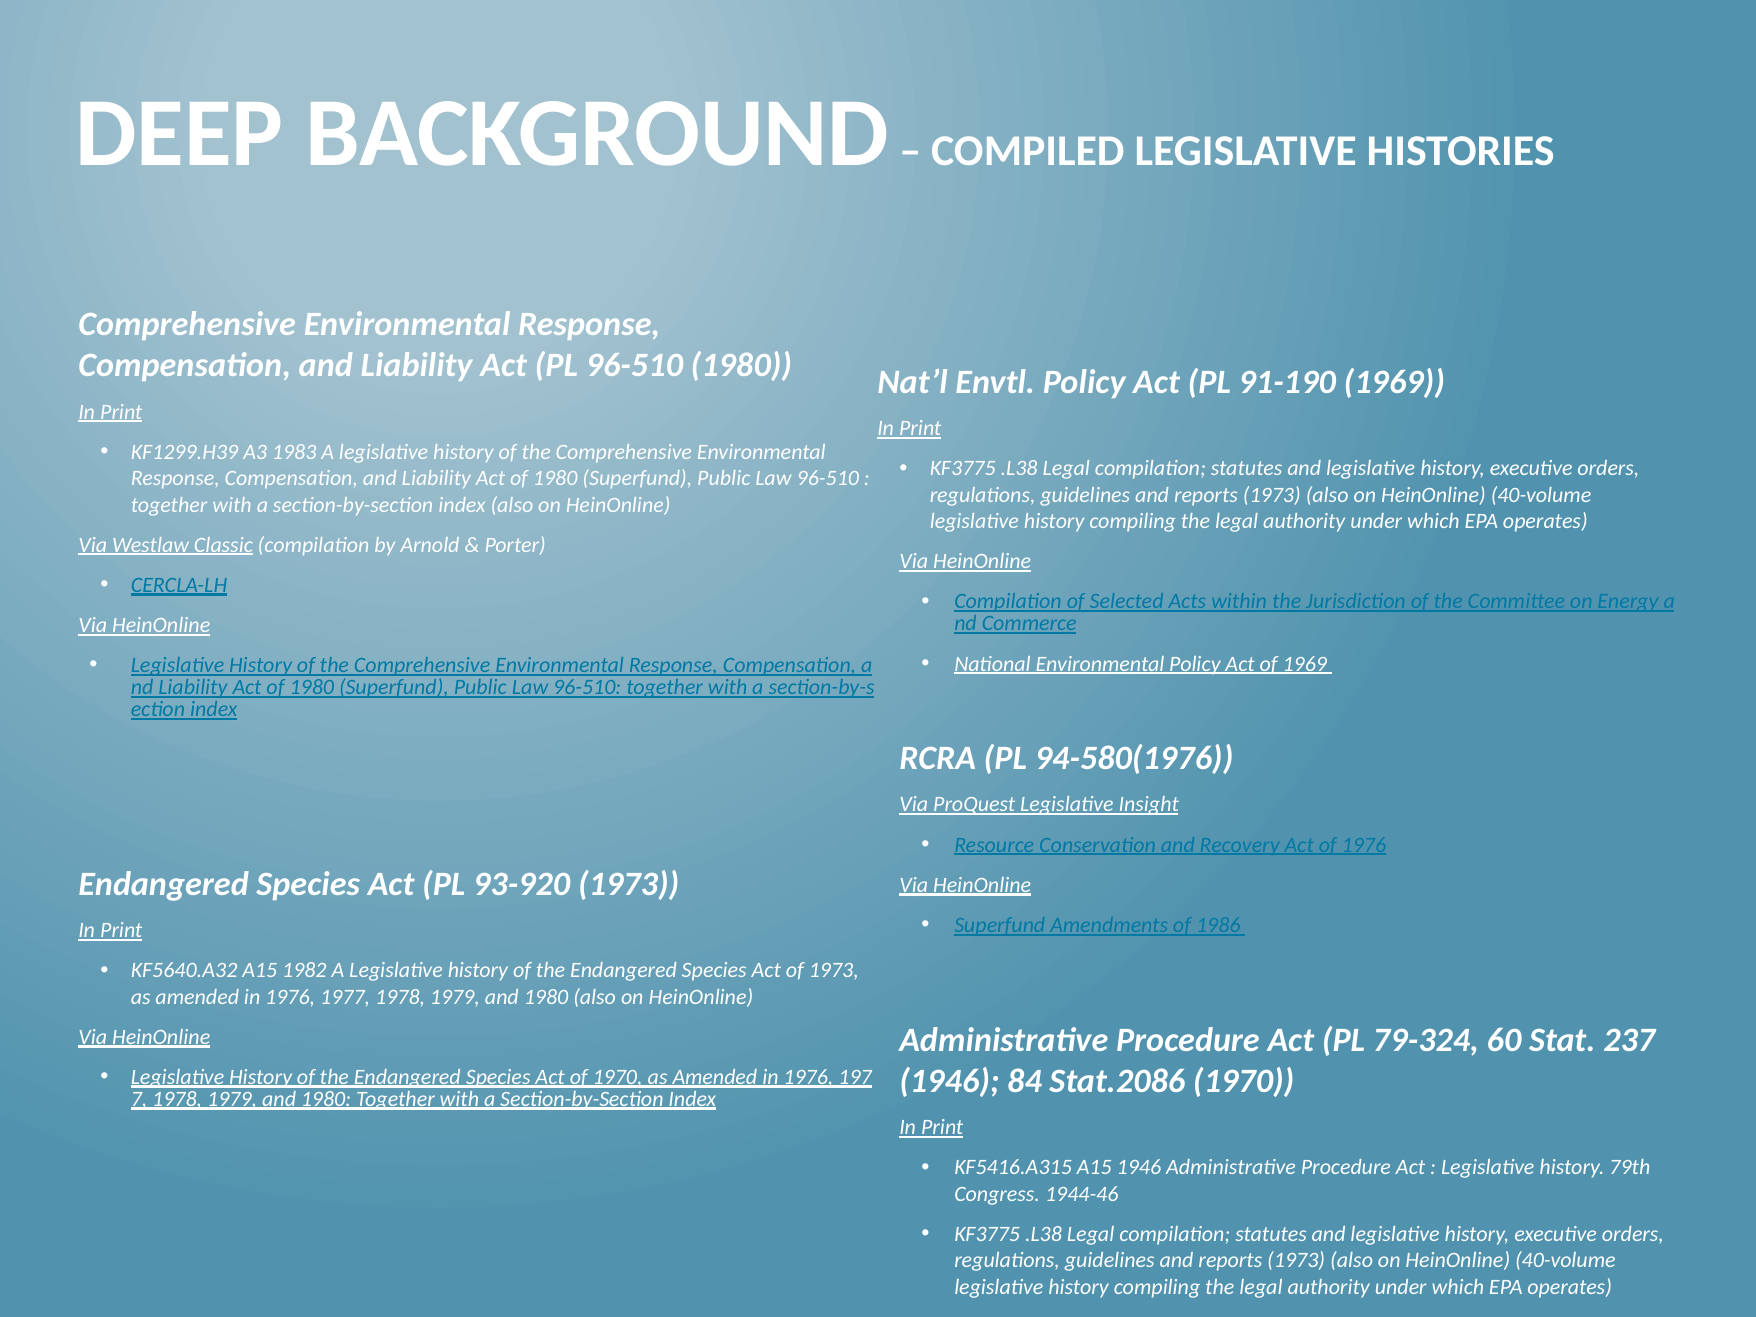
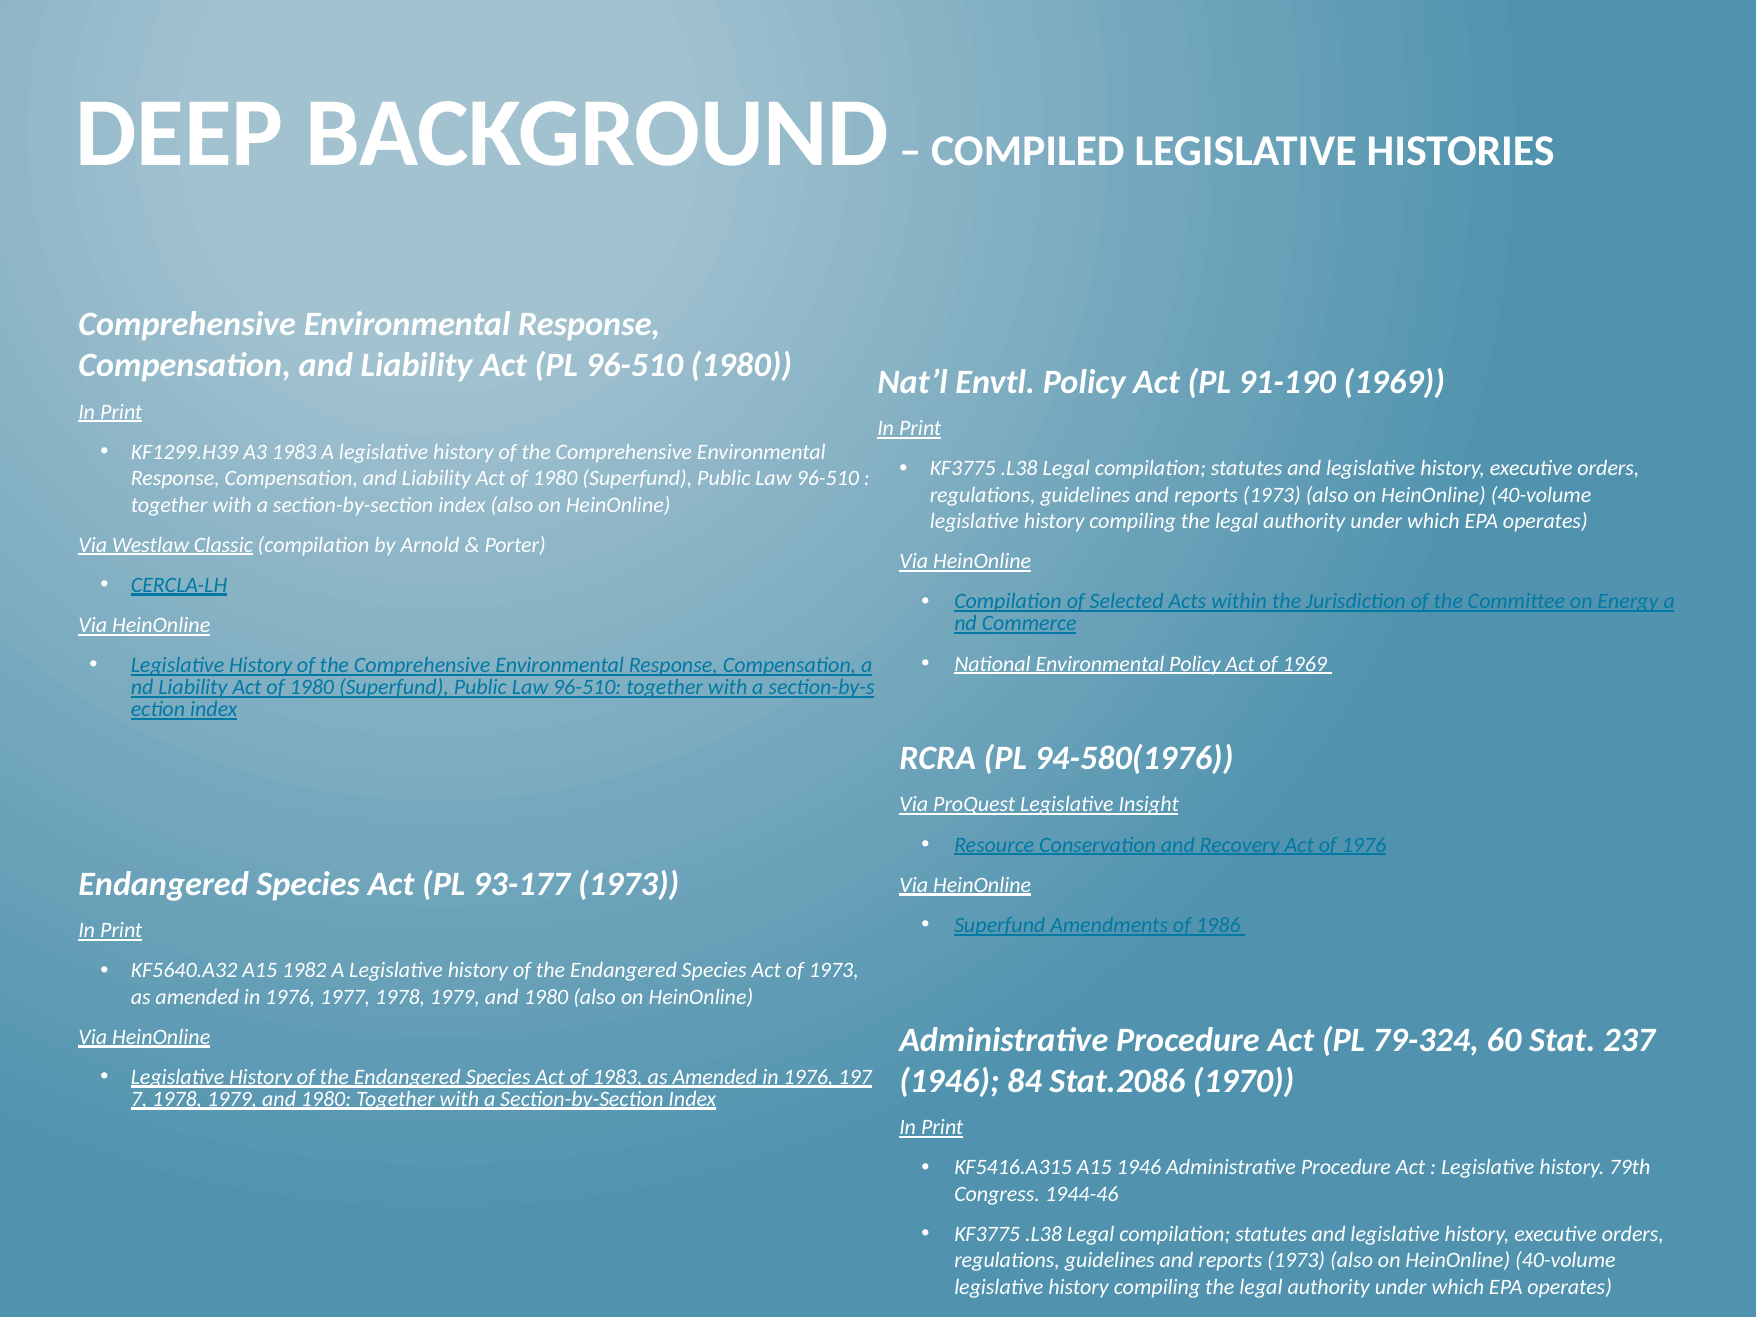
93-920: 93-920 -> 93-177 (522, 884)
of 1970: 1970 -> 1983 (618, 1077)
